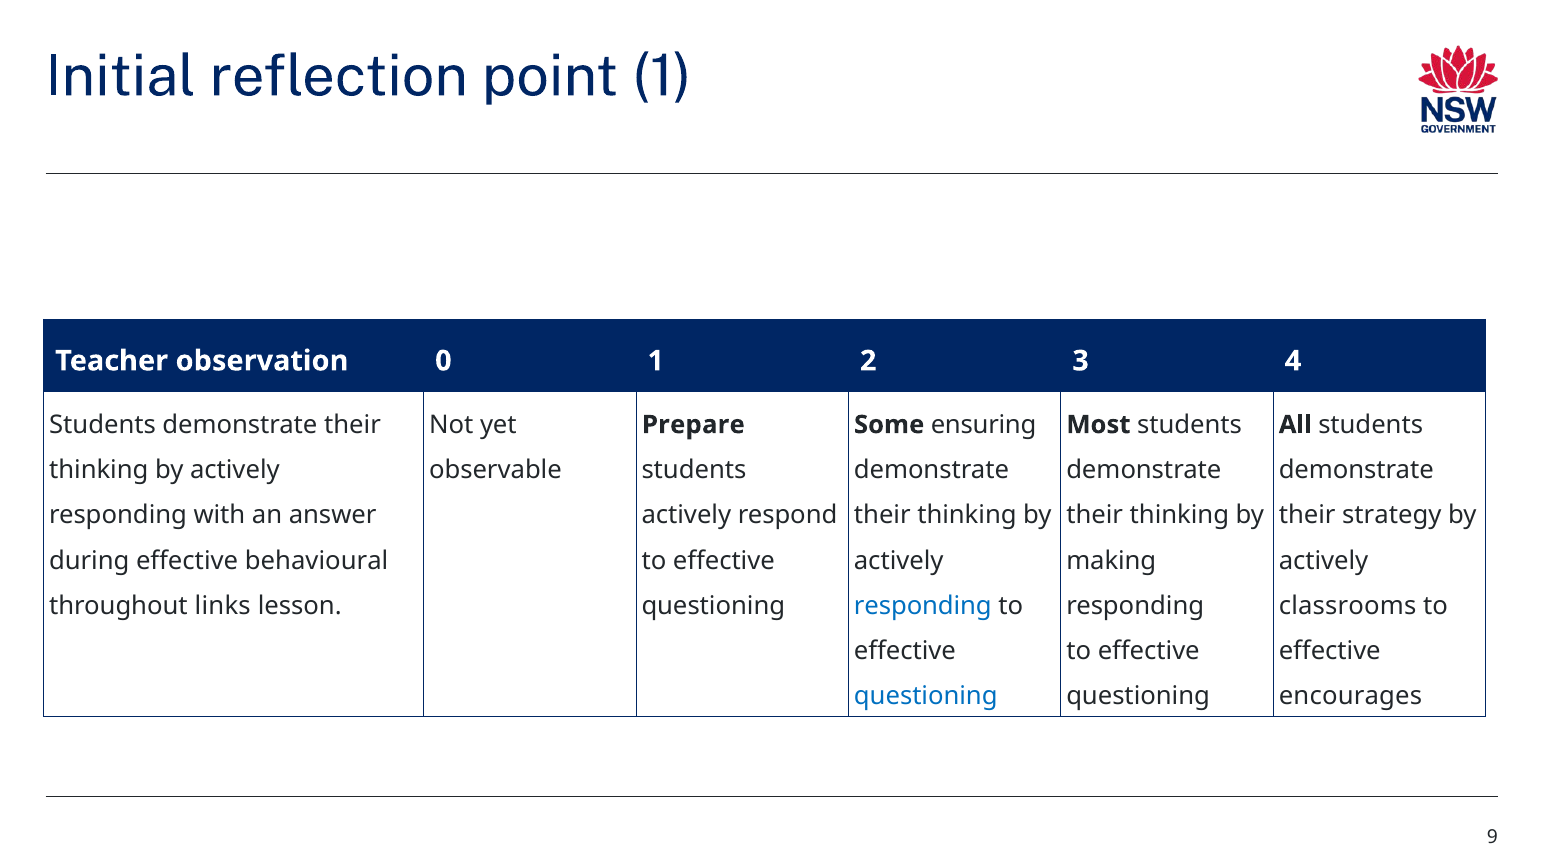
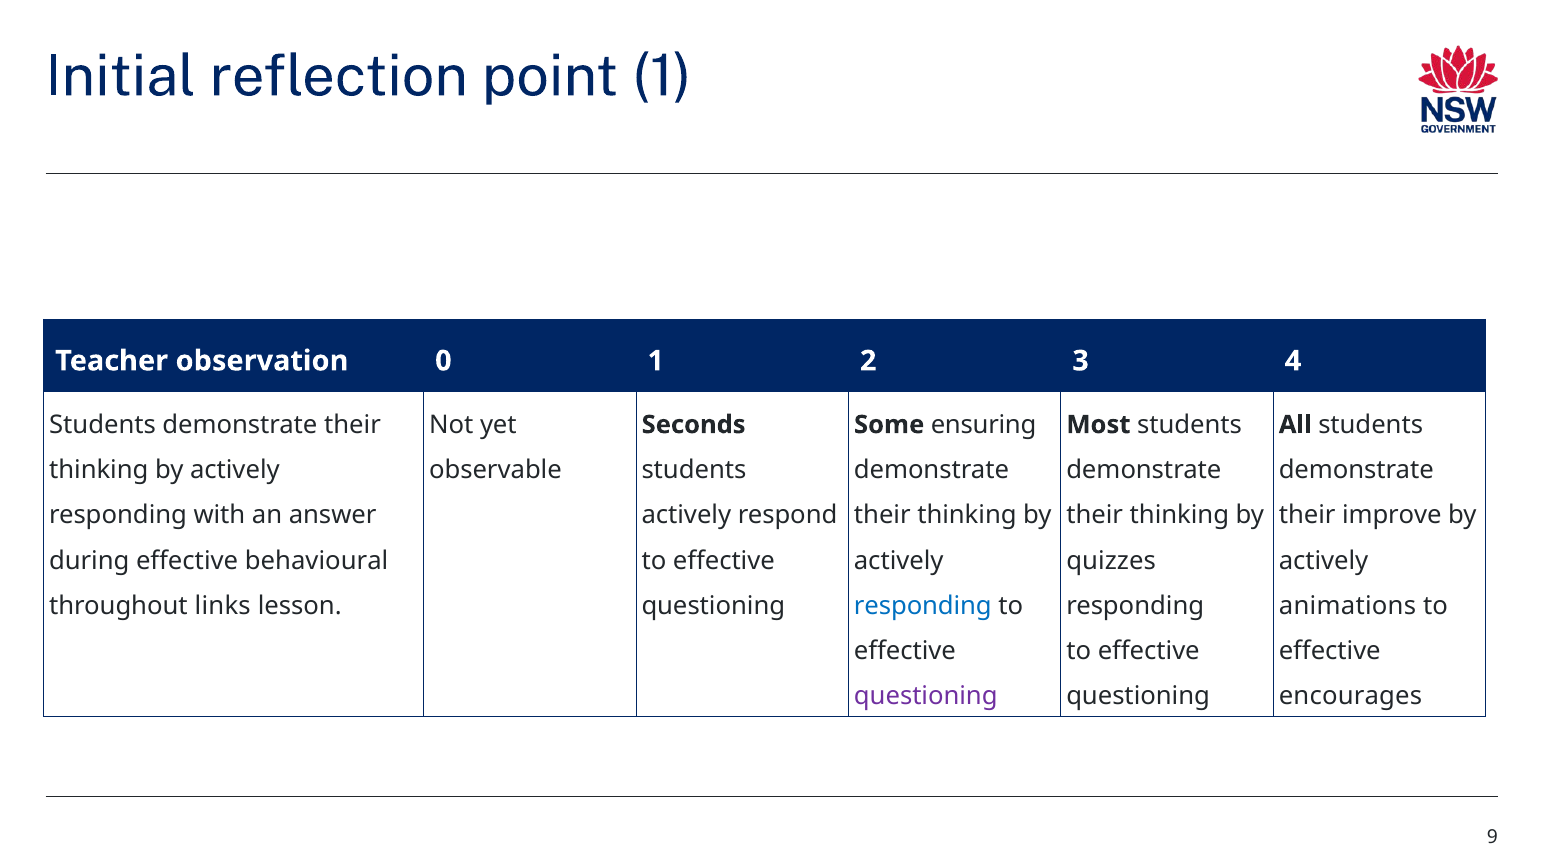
Prepare: Prepare -> Seconds (694, 425)
strategy: strategy -> improve (1392, 515)
making: making -> quizzes (1111, 561)
classrooms: classrooms -> animations (1348, 606)
questioning colour: blue -> purple (926, 697)
